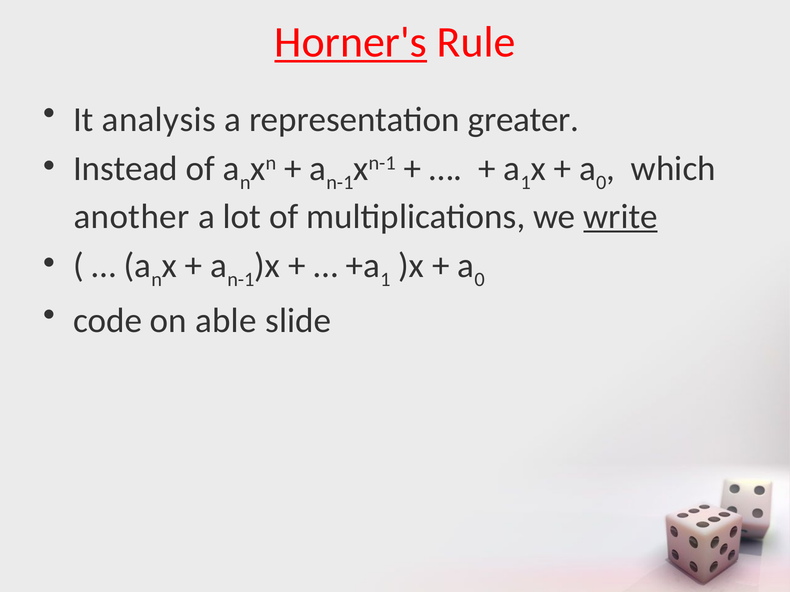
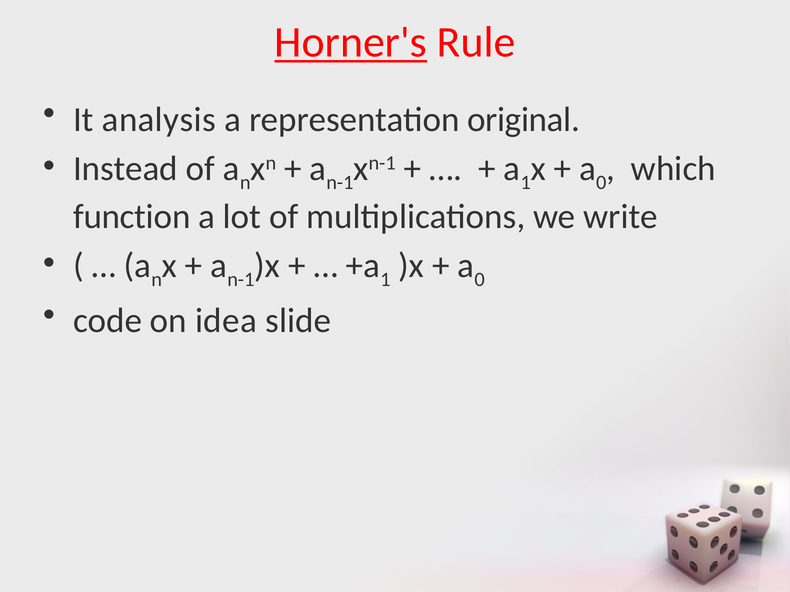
greater: greater -> original (524, 120)
another: another -> function (132, 217)
write underline: present -> none (621, 217)
able: able -> idea (226, 321)
